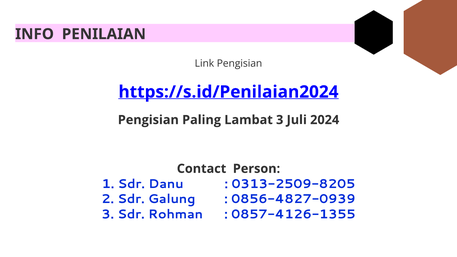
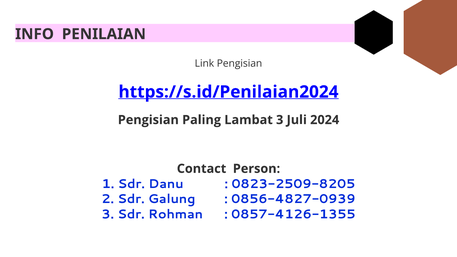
0313-2509-8205: 0313-2509-8205 -> 0823-2509-8205 (293, 184)
